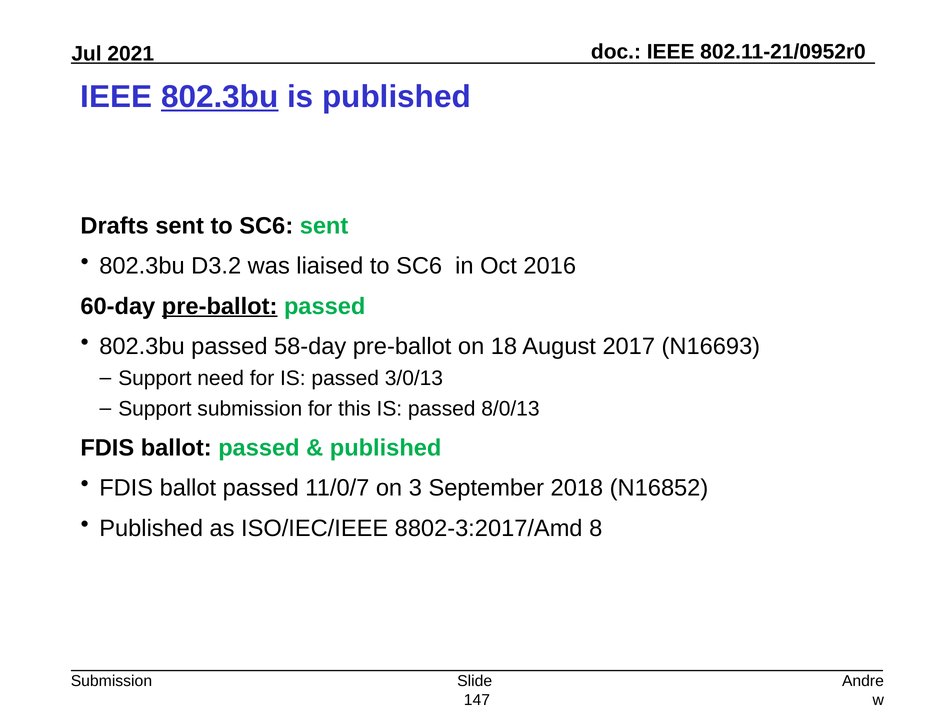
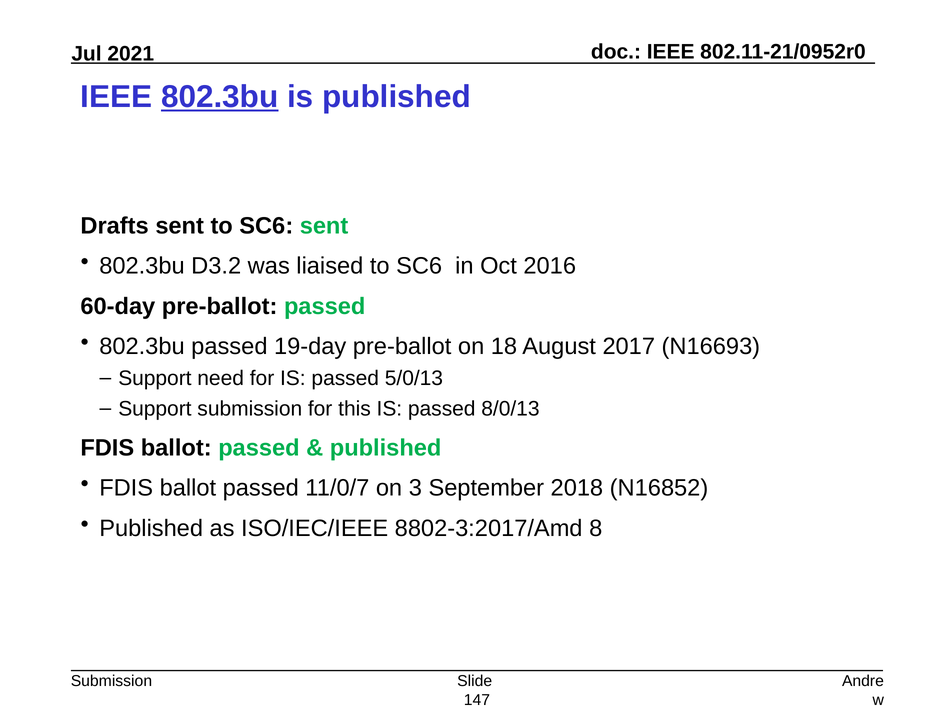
pre-ballot underline: present -> none (220, 306)
58-day: 58-day -> 19-day (310, 346)
3/0/13: 3/0/13 -> 5/0/13 (414, 378)
